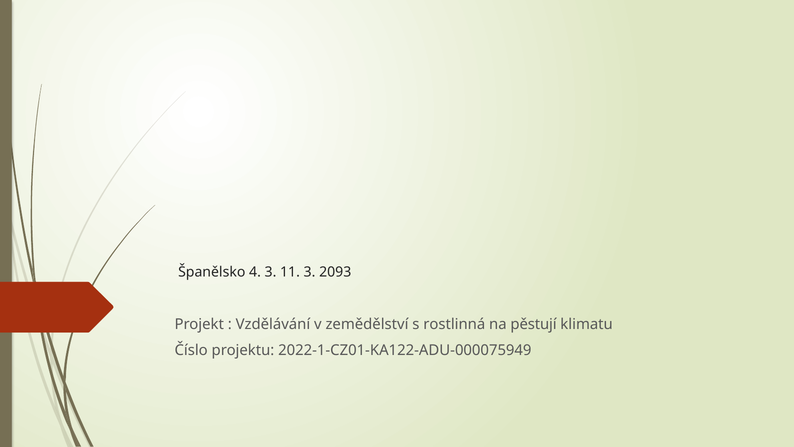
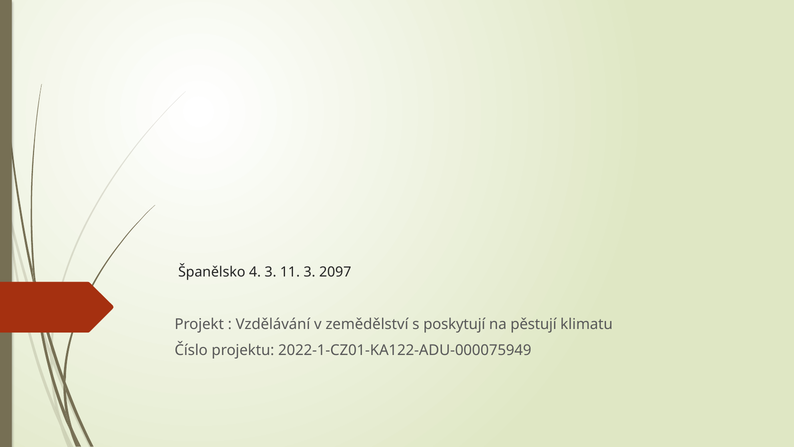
2093: 2093 -> 2097 (335, 272)
rostlinná: rostlinná -> poskytují (454, 324)
